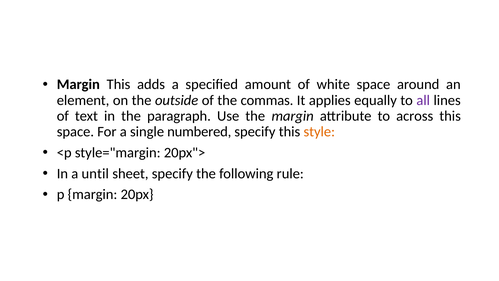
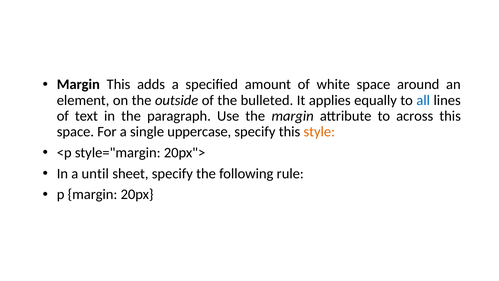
commas: commas -> bulleted (267, 100)
all colour: purple -> blue (423, 100)
numbered: numbered -> uppercase (199, 132)
